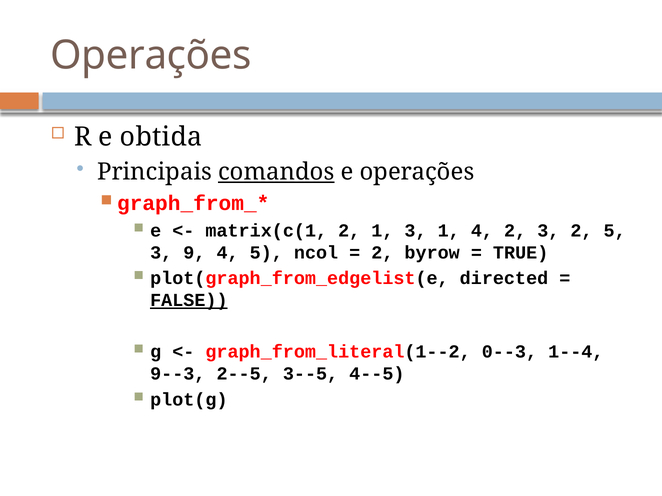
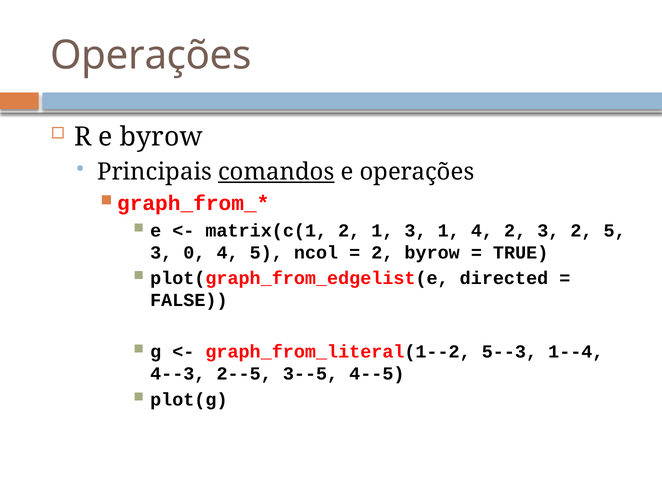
e obtida: obtida -> byrow (161, 137)
9: 9 -> 0 (194, 253)
FALSE underline: present -> none (189, 301)
0--3: 0--3 -> 5--3 (509, 352)
9--3: 9--3 -> 4--3 (178, 374)
